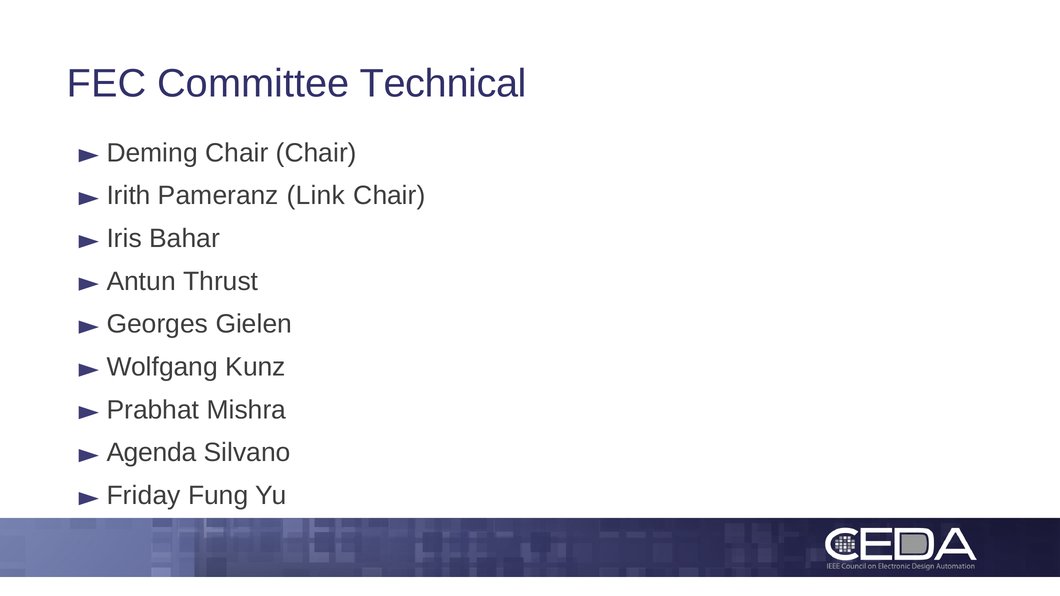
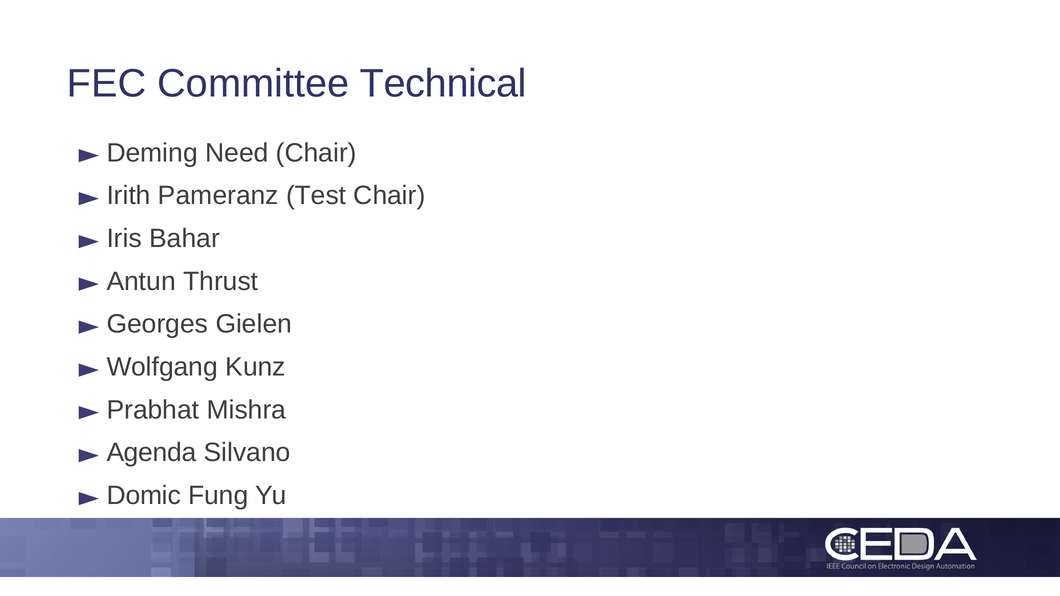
Deming Chair: Chair -> Need (237, 153)
Link: Link -> Test (316, 196)
Friday: Friday -> Domic (144, 496)
